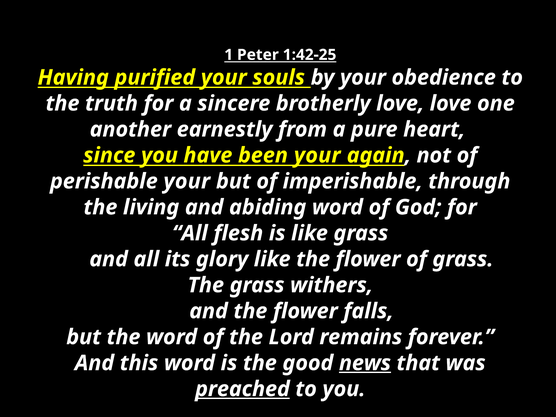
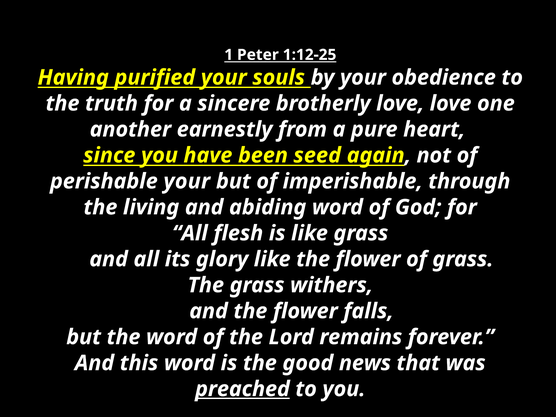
1:42-25: 1:42-25 -> 1:12-25 (310, 55)
been your: your -> seed (317, 155)
news underline: present -> none (365, 363)
